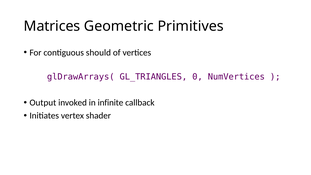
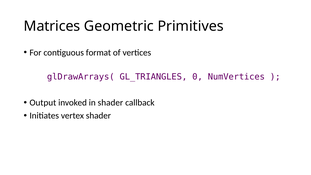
should: should -> format (98, 53)
in infinite: infinite -> shader (110, 103)
